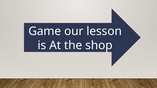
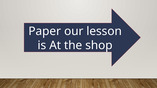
Game: Game -> Paper (45, 31)
